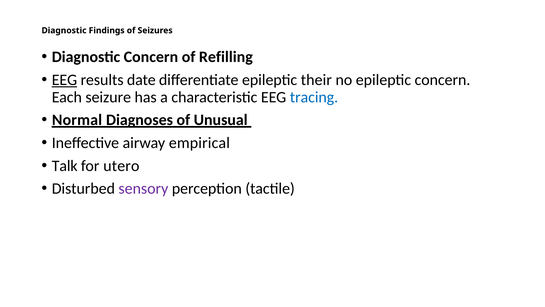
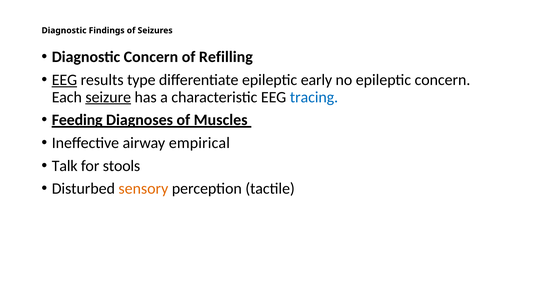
date: date -> type (141, 80)
their: their -> early (316, 80)
seizure underline: none -> present (108, 97)
Normal: Normal -> Feeding (77, 120)
Unusual: Unusual -> Muscles (221, 120)
utero: utero -> stools (121, 166)
sensory colour: purple -> orange (143, 188)
